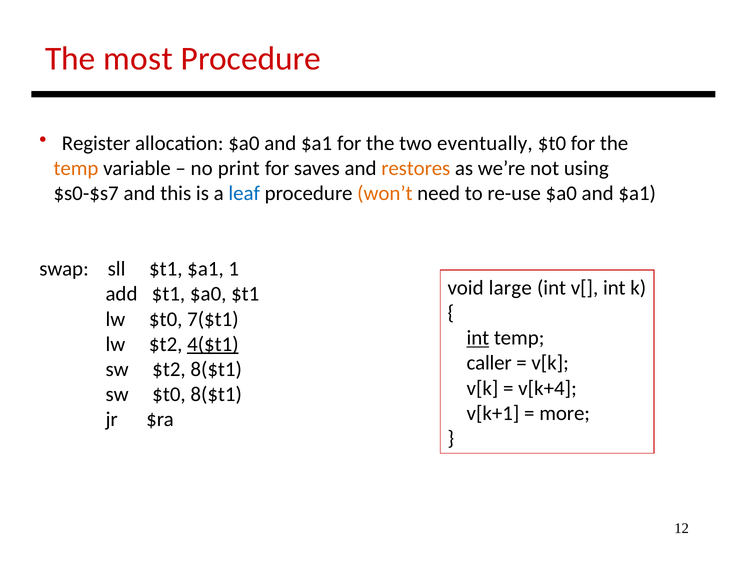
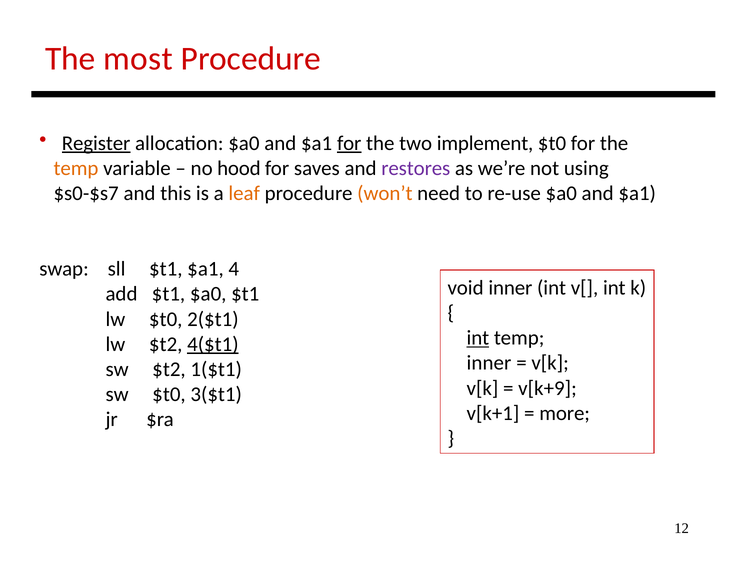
Register underline: none -> present (96, 143)
for underline: none -> present (349, 143)
eventually: eventually -> implement (485, 143)
print: print -> hood (239, 168)
restores colour: orange -> purple (416, 168)
leaf colour: blue -> orange (244, 193)
1: 1 -> 4 (234, 269)
void large: large -> inner (510, 288)
7($t1: 7($t1 -> 2($t1 (213, 319)
caller: caller -> inner (489, 363)
$t2 8($t1: 8($t1 -> 1($t1 (216, 369)
v[k+4: v[k+4 -> v[k+9 (547, 388)
$t0 8($t1: 8($t1 -> 3($t1 (216, 394)
